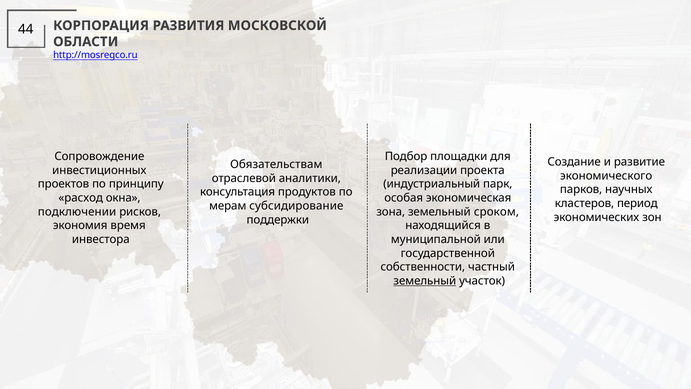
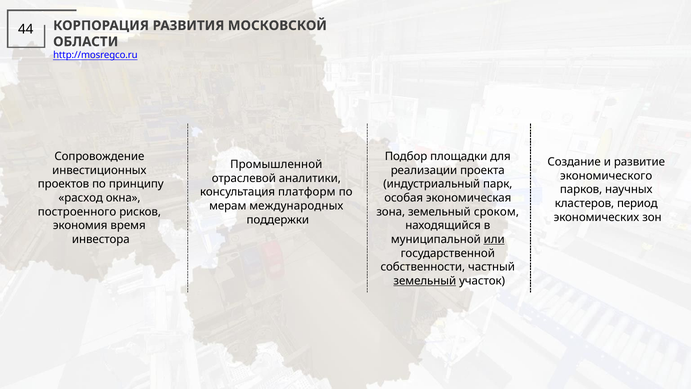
Обязательствам: Обязательствам -> Промышленной (276, 164)
продуктов: продуктов -> платформ (307, 192)
субсидирование: субсидирование -> международных (296, 206)
подключении: подключении -> построенного (77, 212)
или underline: none -> present (494, 239)
